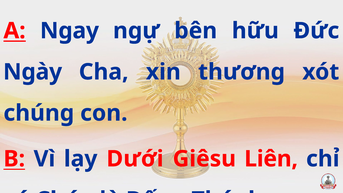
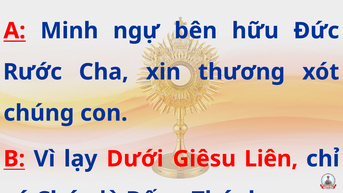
Ngay: Ngay -> Minh (69, 31)
Ngày: Ngày -> Rước (33, 72)
